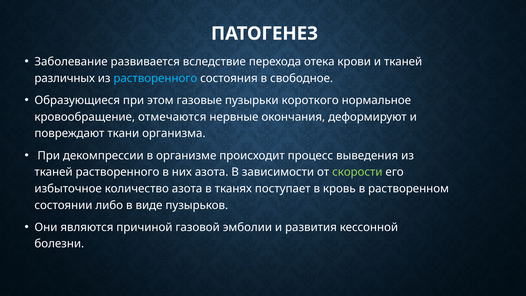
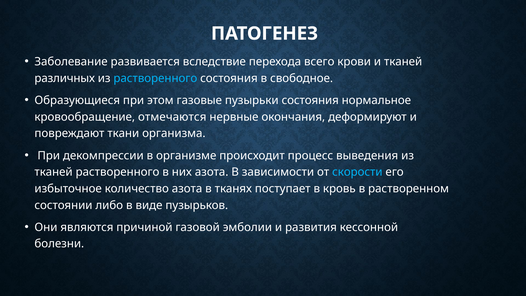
отека: отека -> всего (319, 62)
пузырьки короткого: короткого -> состояния (310, 100)
скорости colour: light green -> light blue (357, 172)
